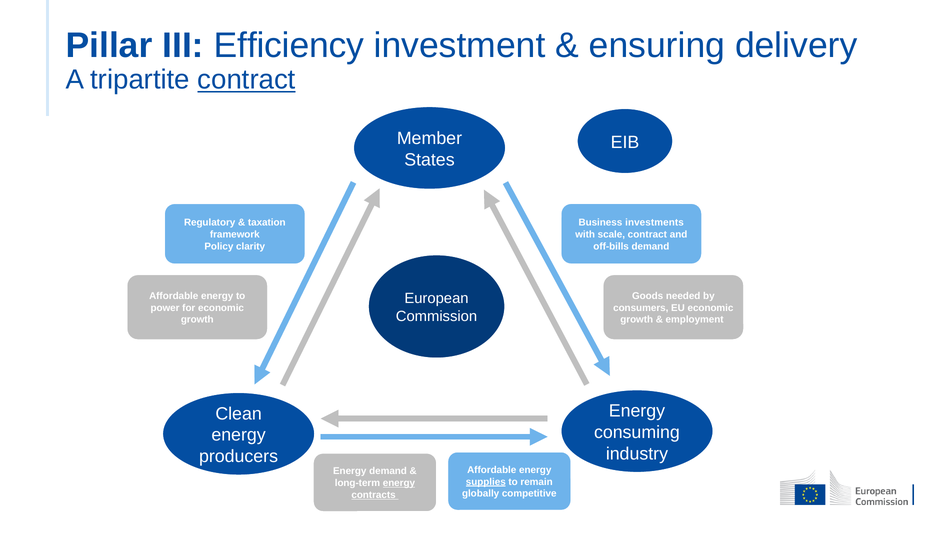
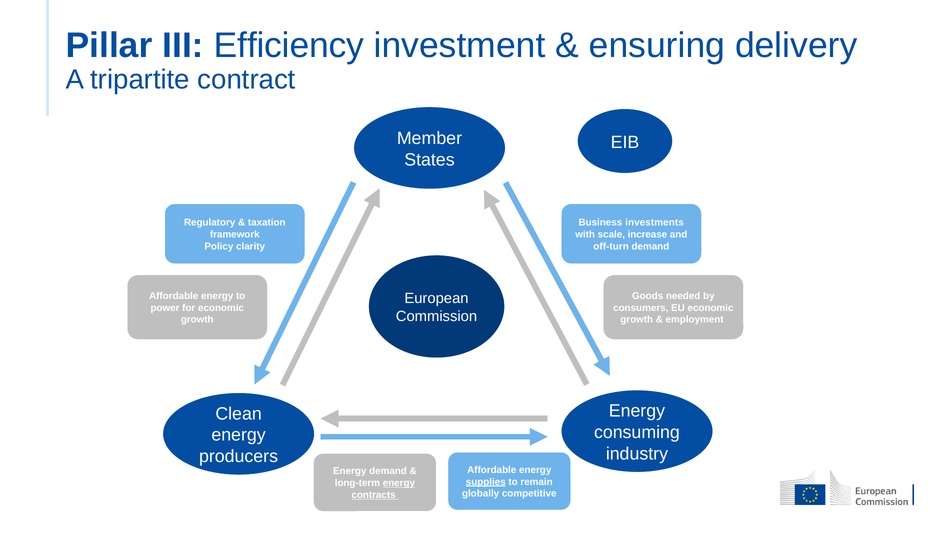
contract underline: present -> none (247, 80)
scale contract: contract -> increase (647, 235)
off-bills: off-bills -> off-turn (611, 246)
